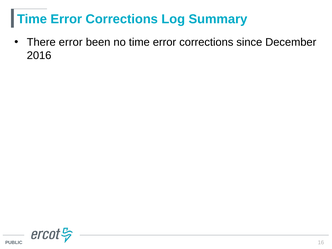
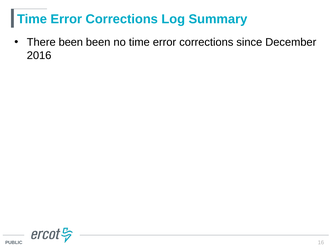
There error: error -> been (71, 42)
